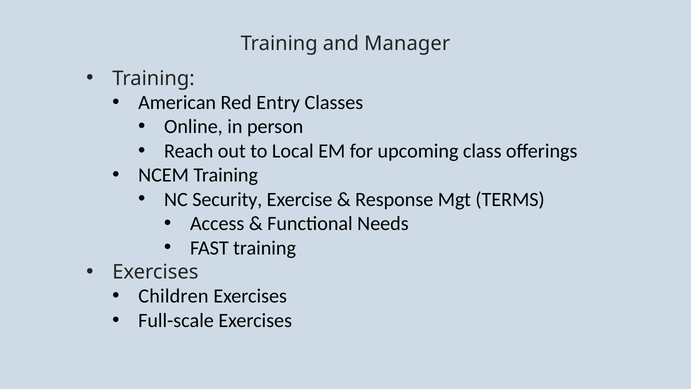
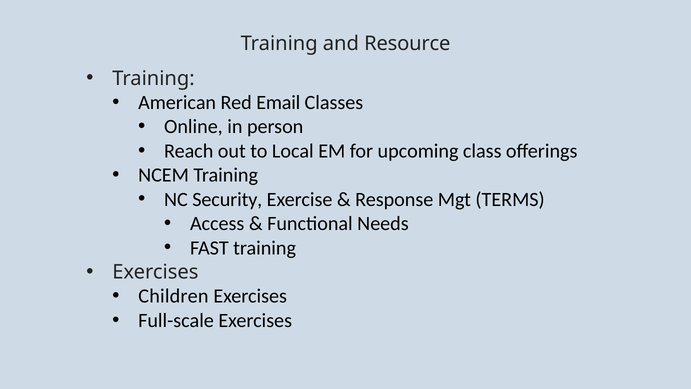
Manager: Manager -> Resource (407, 44)
Entry: Entry -> Email (278, 102)
